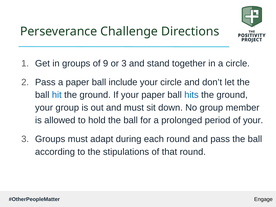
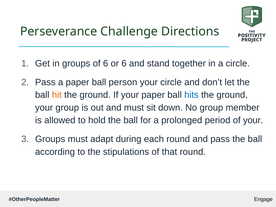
of 9: 9 -> 6 (106, 63)
or 3: 3 -> 6 (124, 63)
include: include -> person (123, 82)
hit colour: blue -> orange (57, 95)
